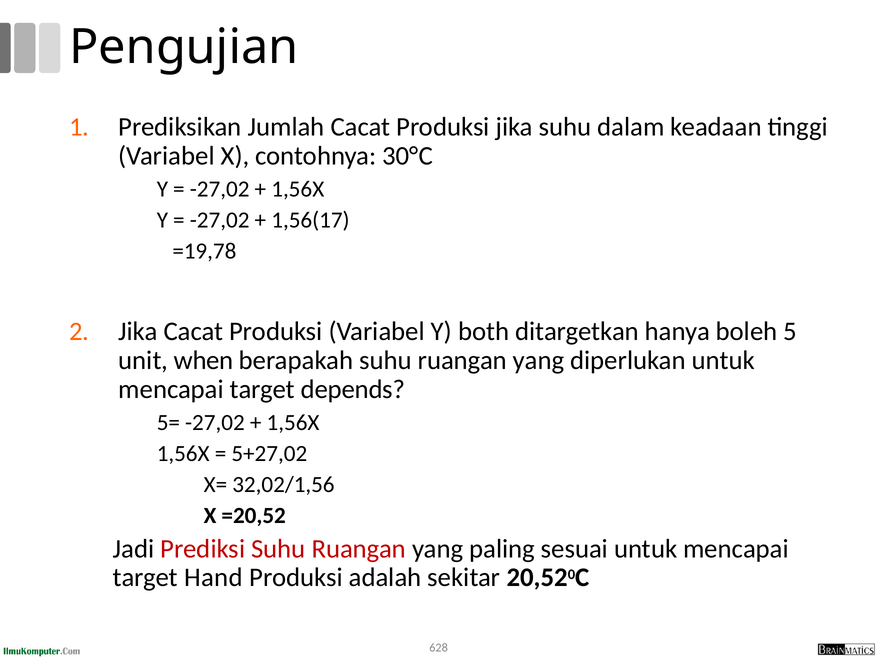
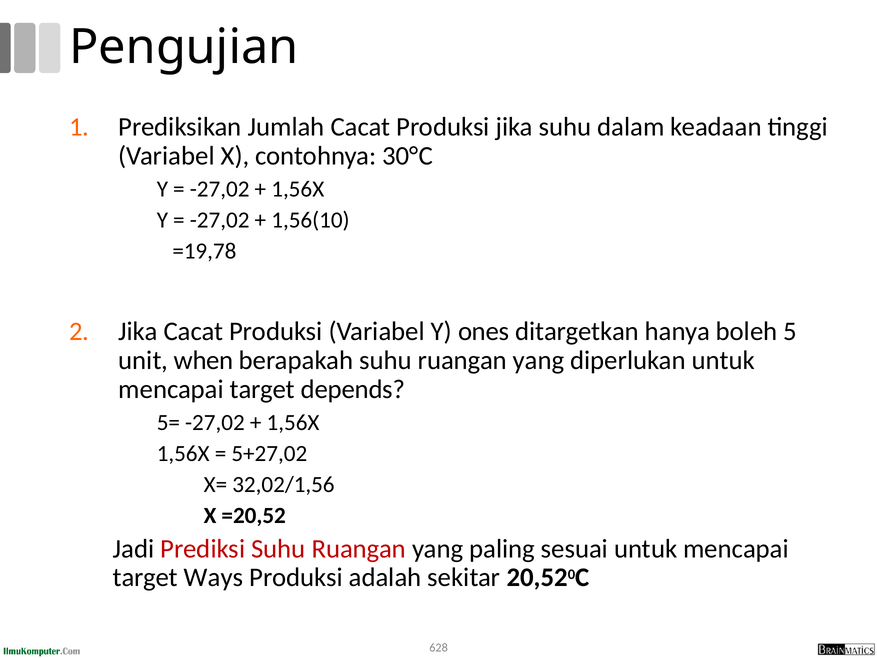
1,56(17: 1,56(17 -> 1,56(10 (310, 220)
both: both -> ones (484, 331)
Hand: Hand -> Ways (214, 577)
